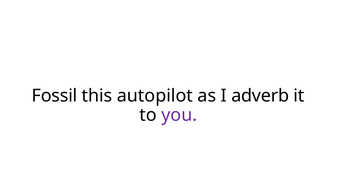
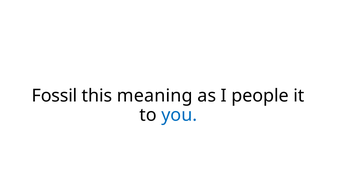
autopilot: autopilot -> meaning (155, 96)
adverb: adverb -> people (260, 96)
you colour: purple -> blue (179, 115)
